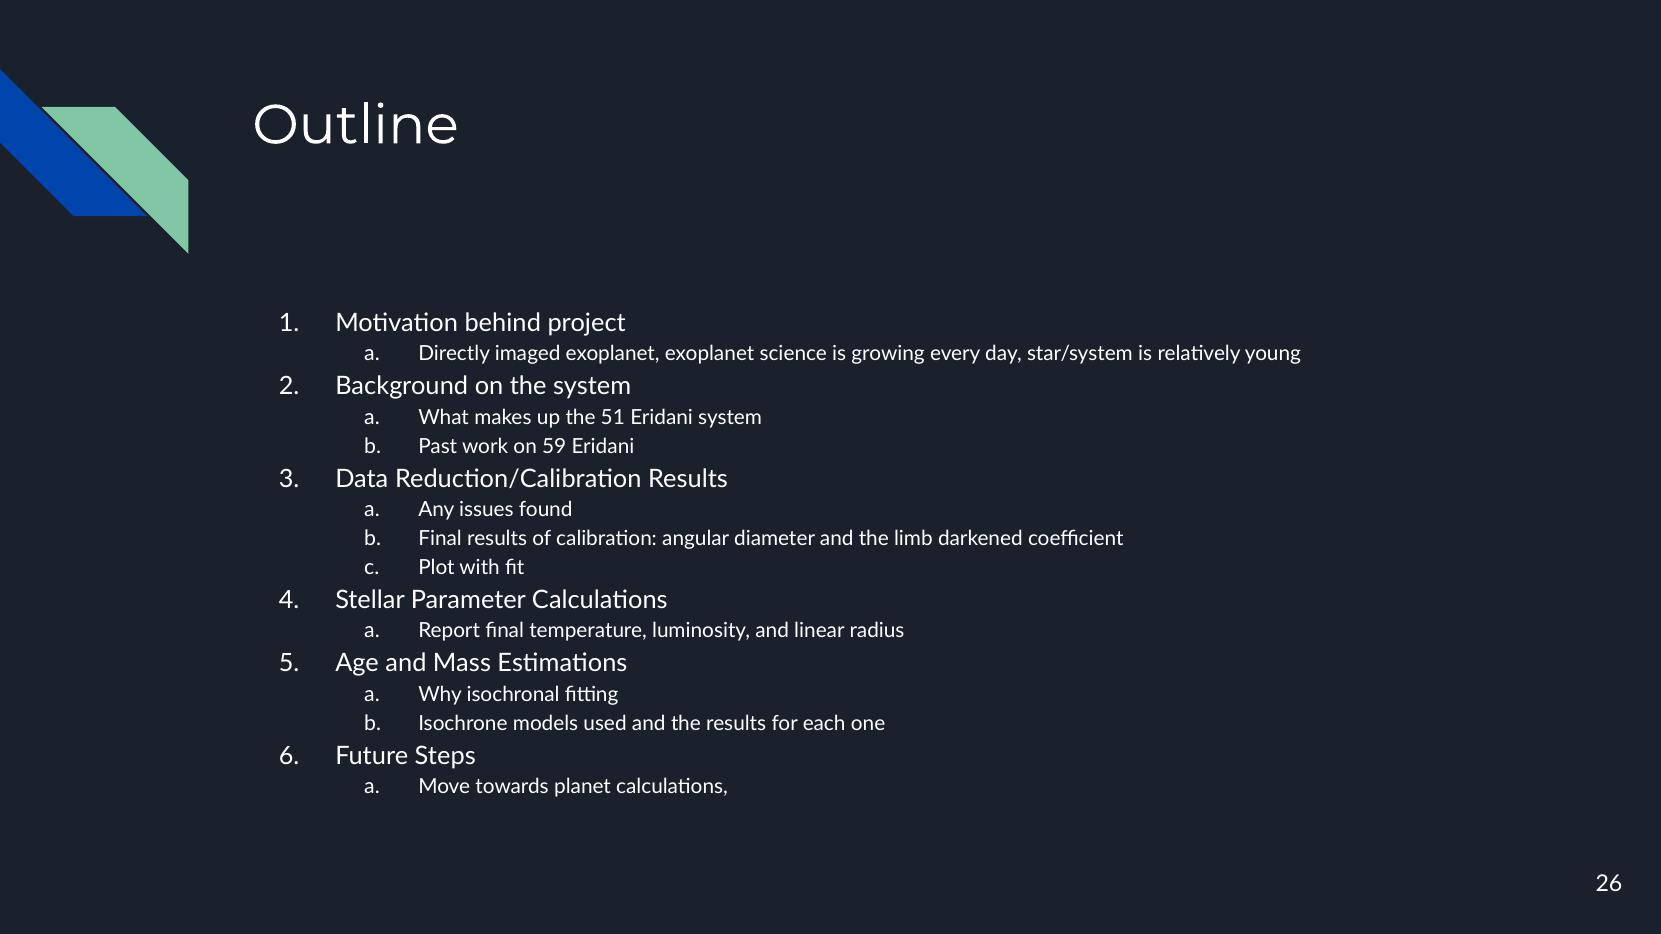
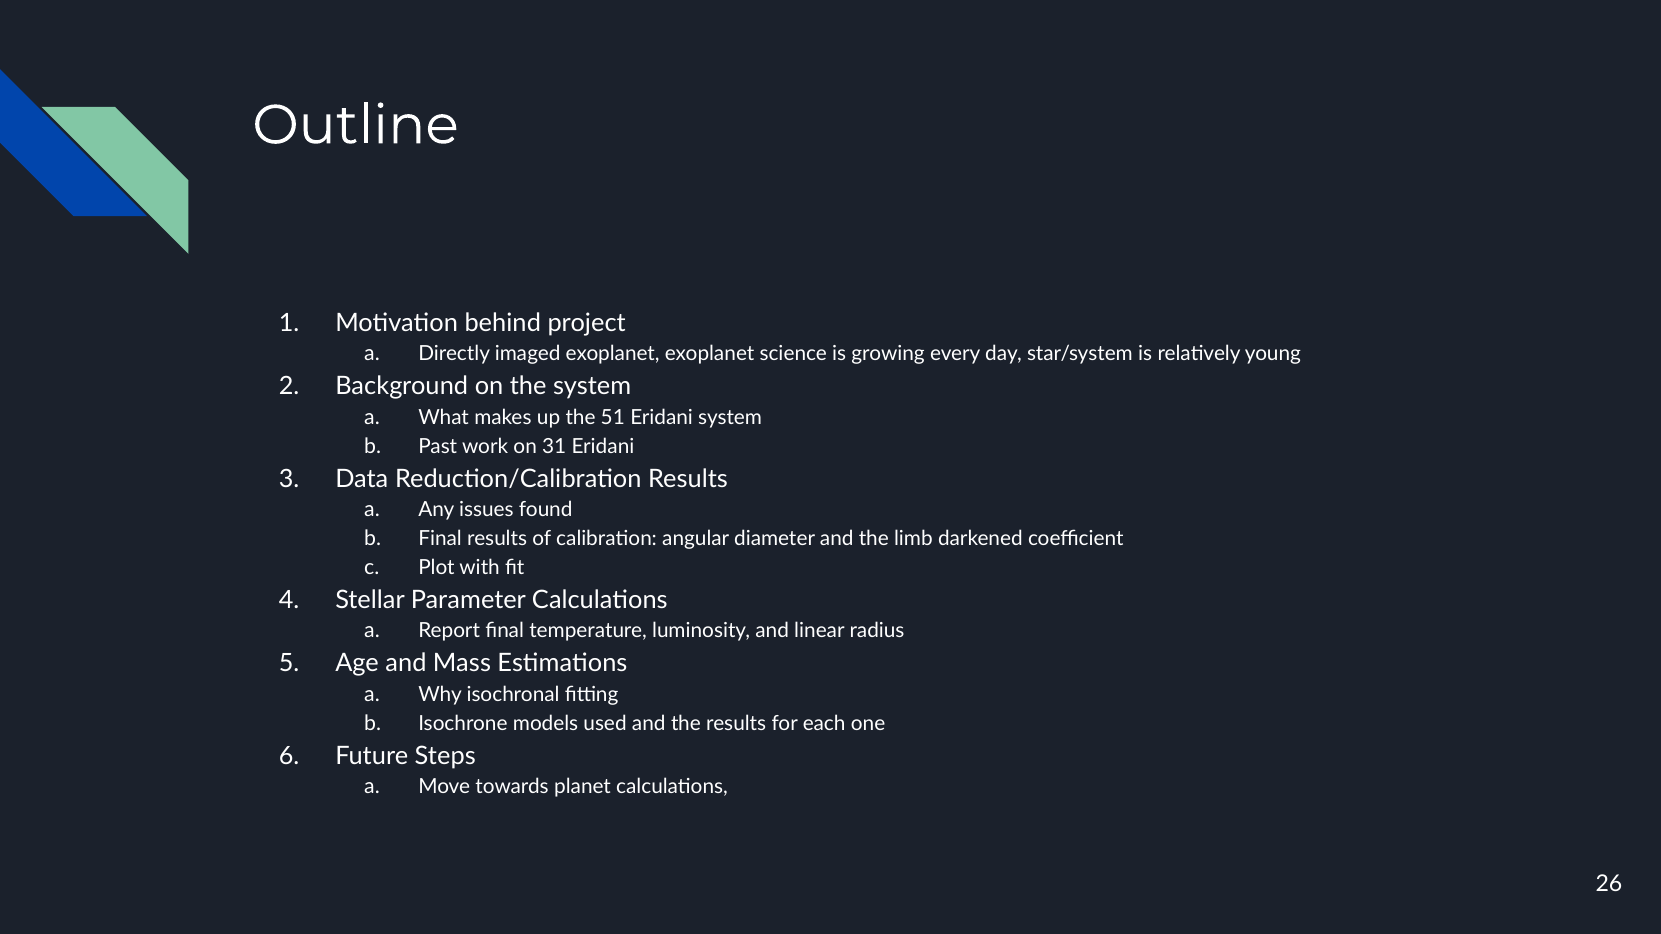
59: 59 -> 31 (554, 446)
